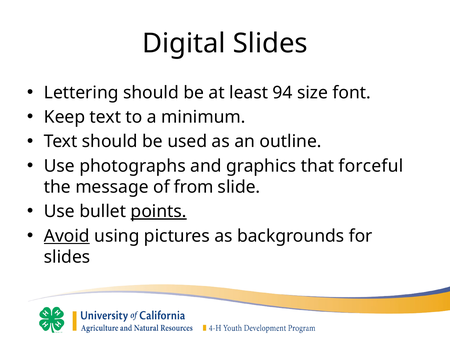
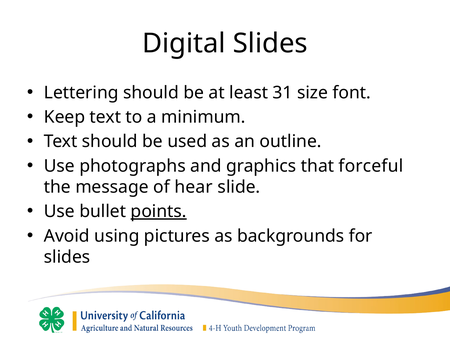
94: 94 -> 31 (283, 93)
from: from -> hear (194, 187)
Avoid underline: present -> none (67, 236)
